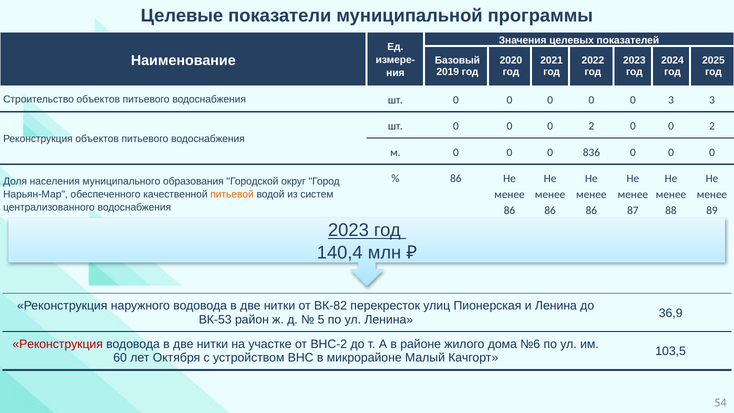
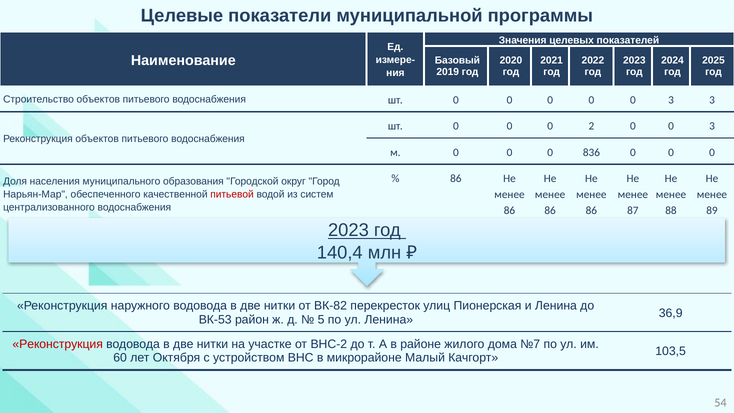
2 0 0 2: 2 -> 3 (712, 126)
питьевой colour: orange -> red (232, 194)
№6: №6 -> №7 (530, 344)
